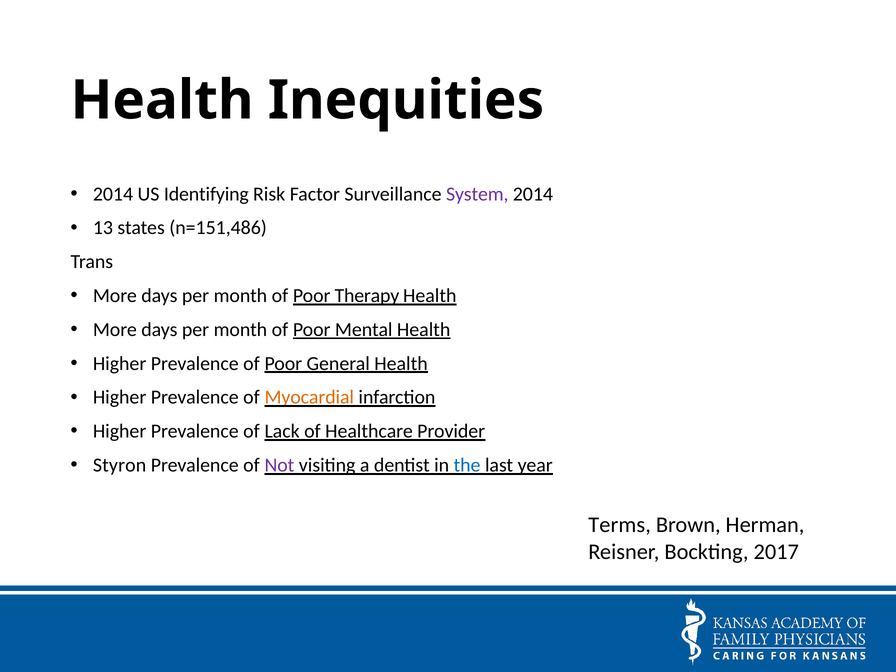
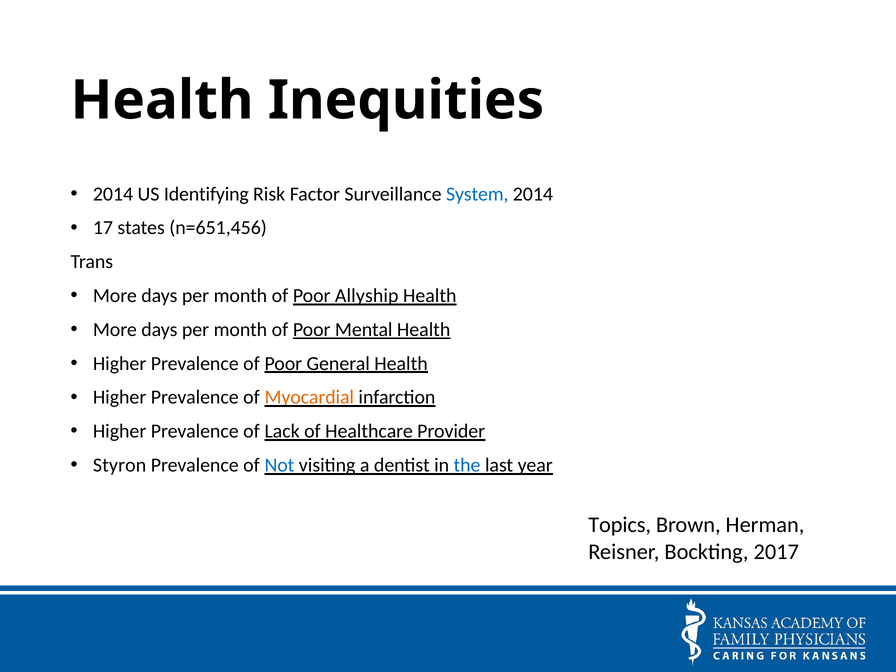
System colour: purple -> blue (477, 194)
13: 13 -> 17 (103, 228)
n=151,486: n=151,486 -> n=651,456 (218, 228)
Therapy: Therapy -> Allyship (367, 296)
Not colour: purple -> blue (279, 465)
Terms: Terms -> Topics (620, 525)
